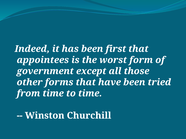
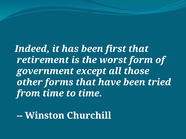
appointees: appointees -> retirement (43, 60)
